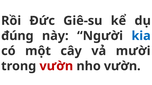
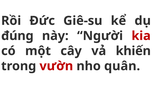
kia colour: blue -> red (141, 36)
mười: mười -> khiến (133, 51)
nho vườn: vườn -> quân (122, 66)
